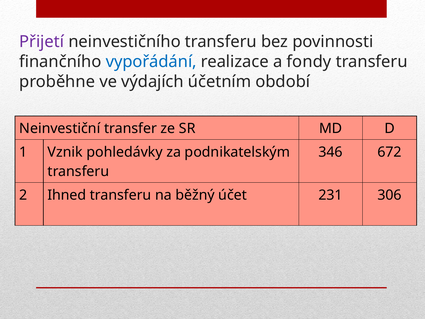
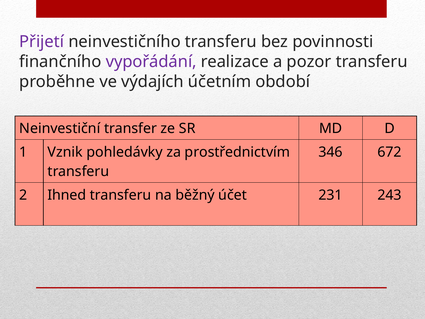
vypořádání colour: blue -> purple (151, 62)
fondy: fondy -> pozor (309, 62)
podnikatelským: podnikatelským -> prostřednictvím (237, 152)
306: 306 -> 243 (390, 195)
